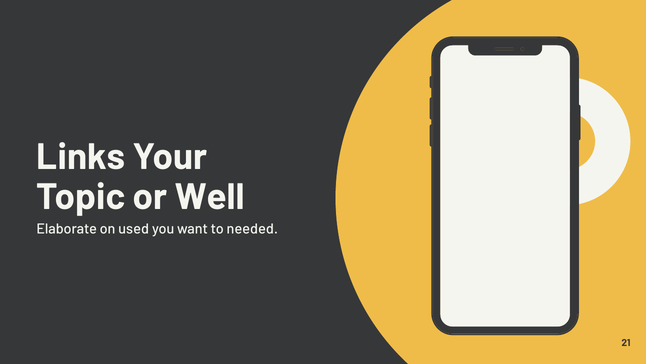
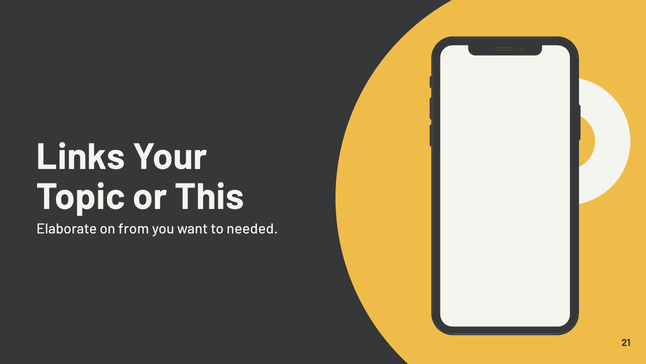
Well: Well -> This (210, 197)
used: used -> from (134, 229)
